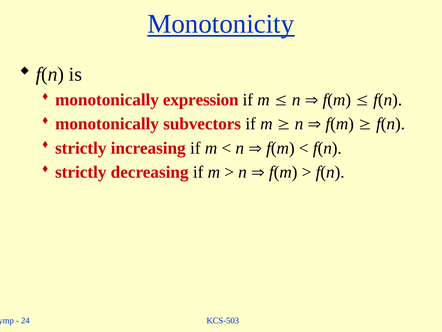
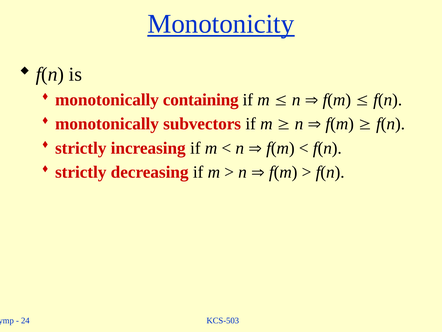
expression: expression -> containing (201, 100)
